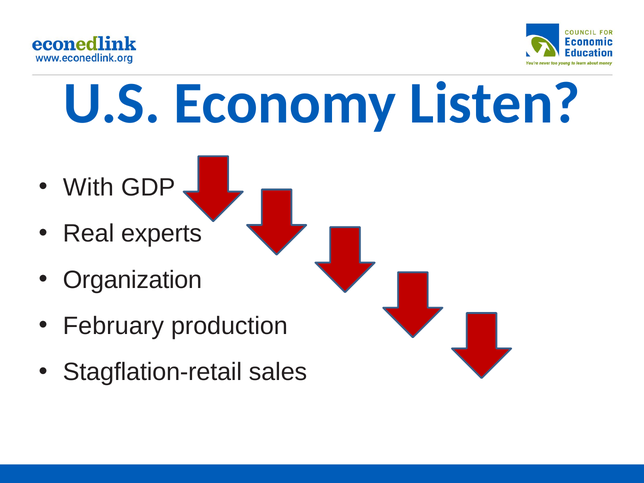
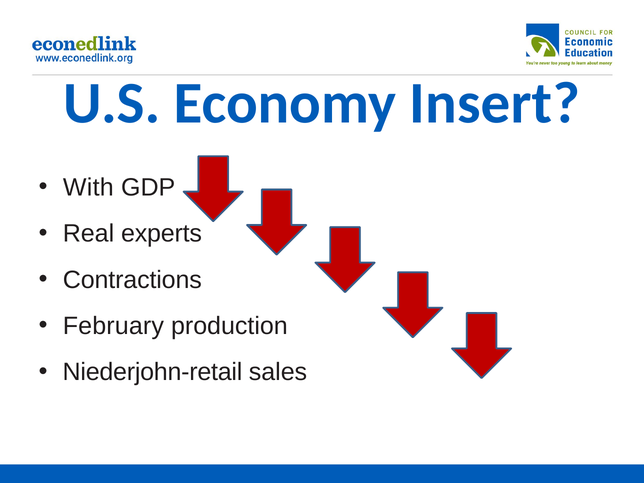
Listen: Listen -> Insert (495, 103)
Organization: Organization -> Contractions (132, 280)
Stagflation-retail: Stagflation-retail -> Niederjohn-retail (152, 372)
